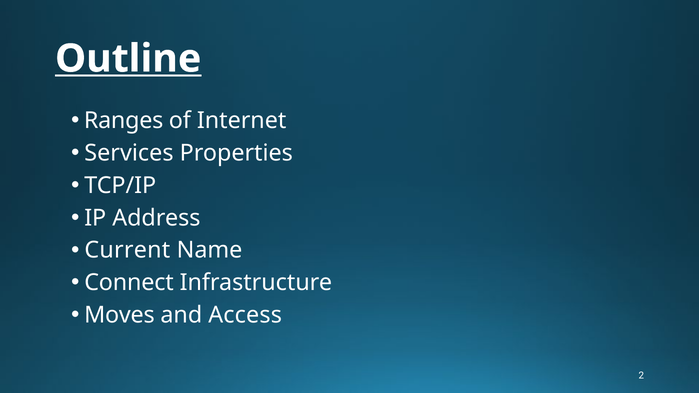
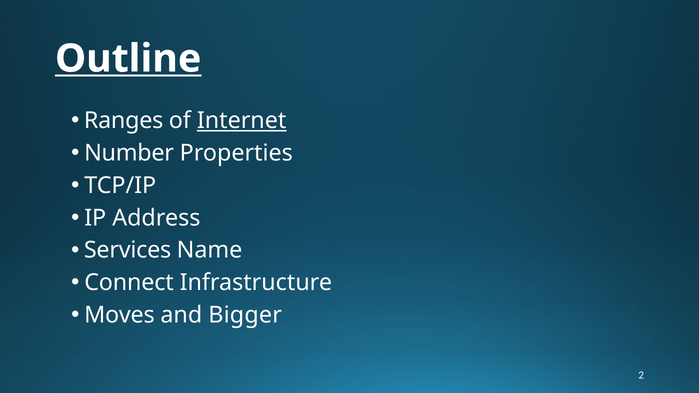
Internet underline: none -> present (242, 121)
Services: Services -> Number (129, 153)
Current: Current -> Services (128, 250)
Access: Access -> Bigger (245, 315)
